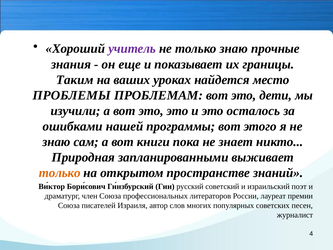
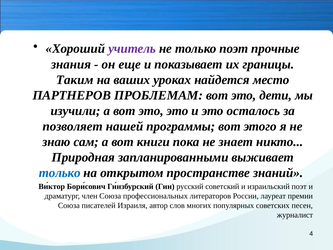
только знаю: знаю -> поэт (234, 49)
ПРОБЛЕМЫ: ПРОБЛЕМЫ -> ПАРТНЕРОВ (72, 95)
ошибками: ошибками -> позволяет (73, 126)
только colour: orange -> blue (60, 173)
